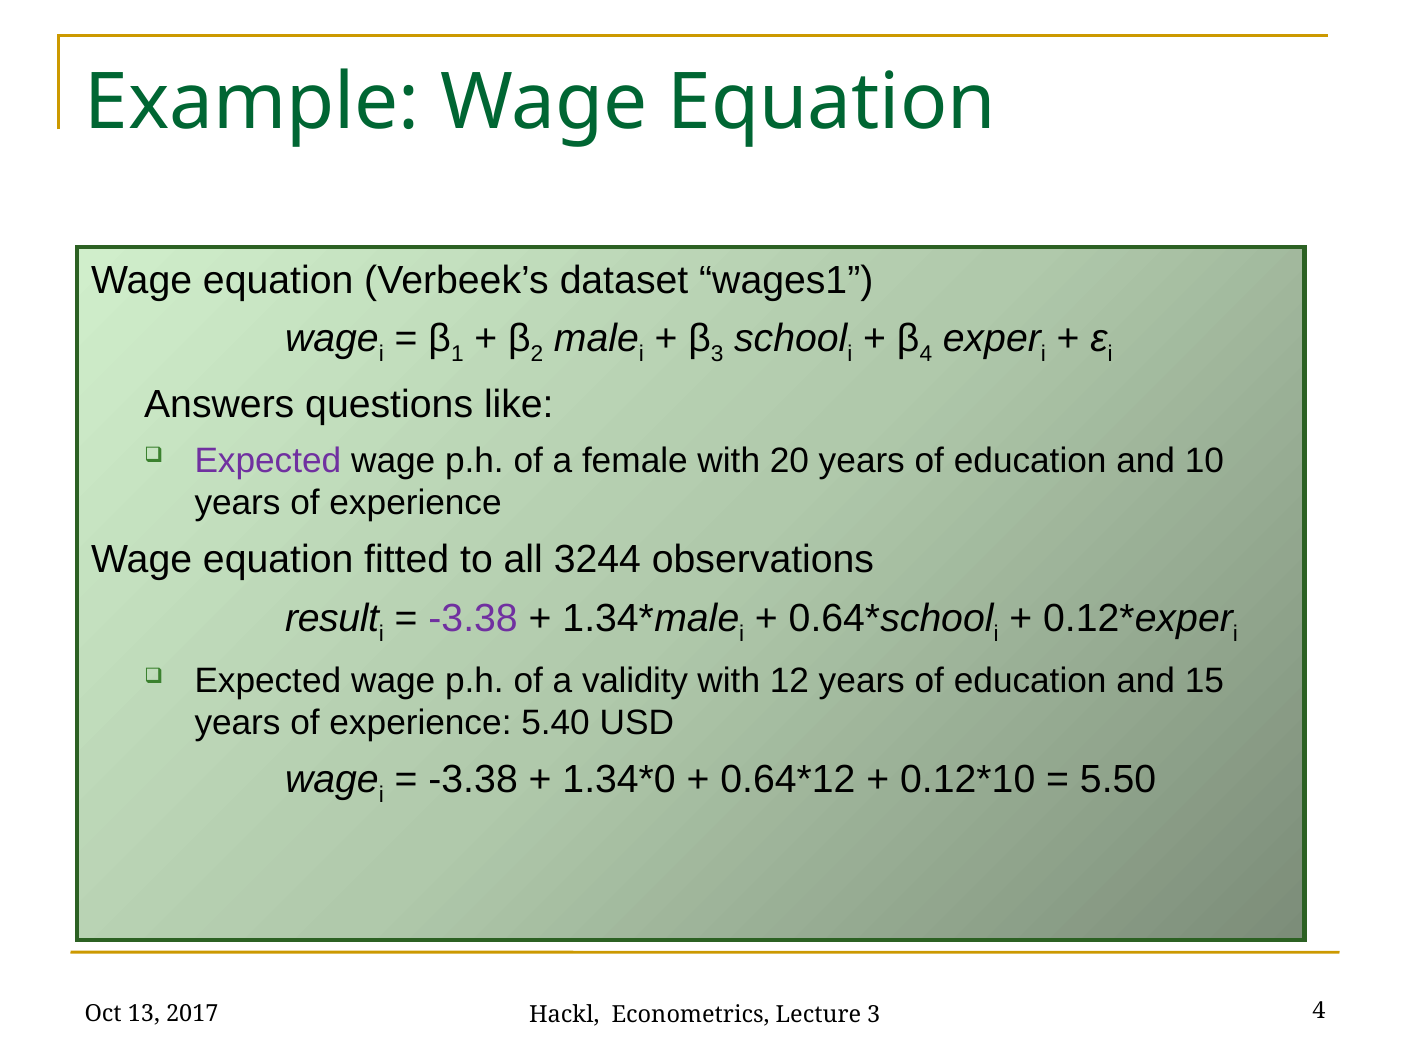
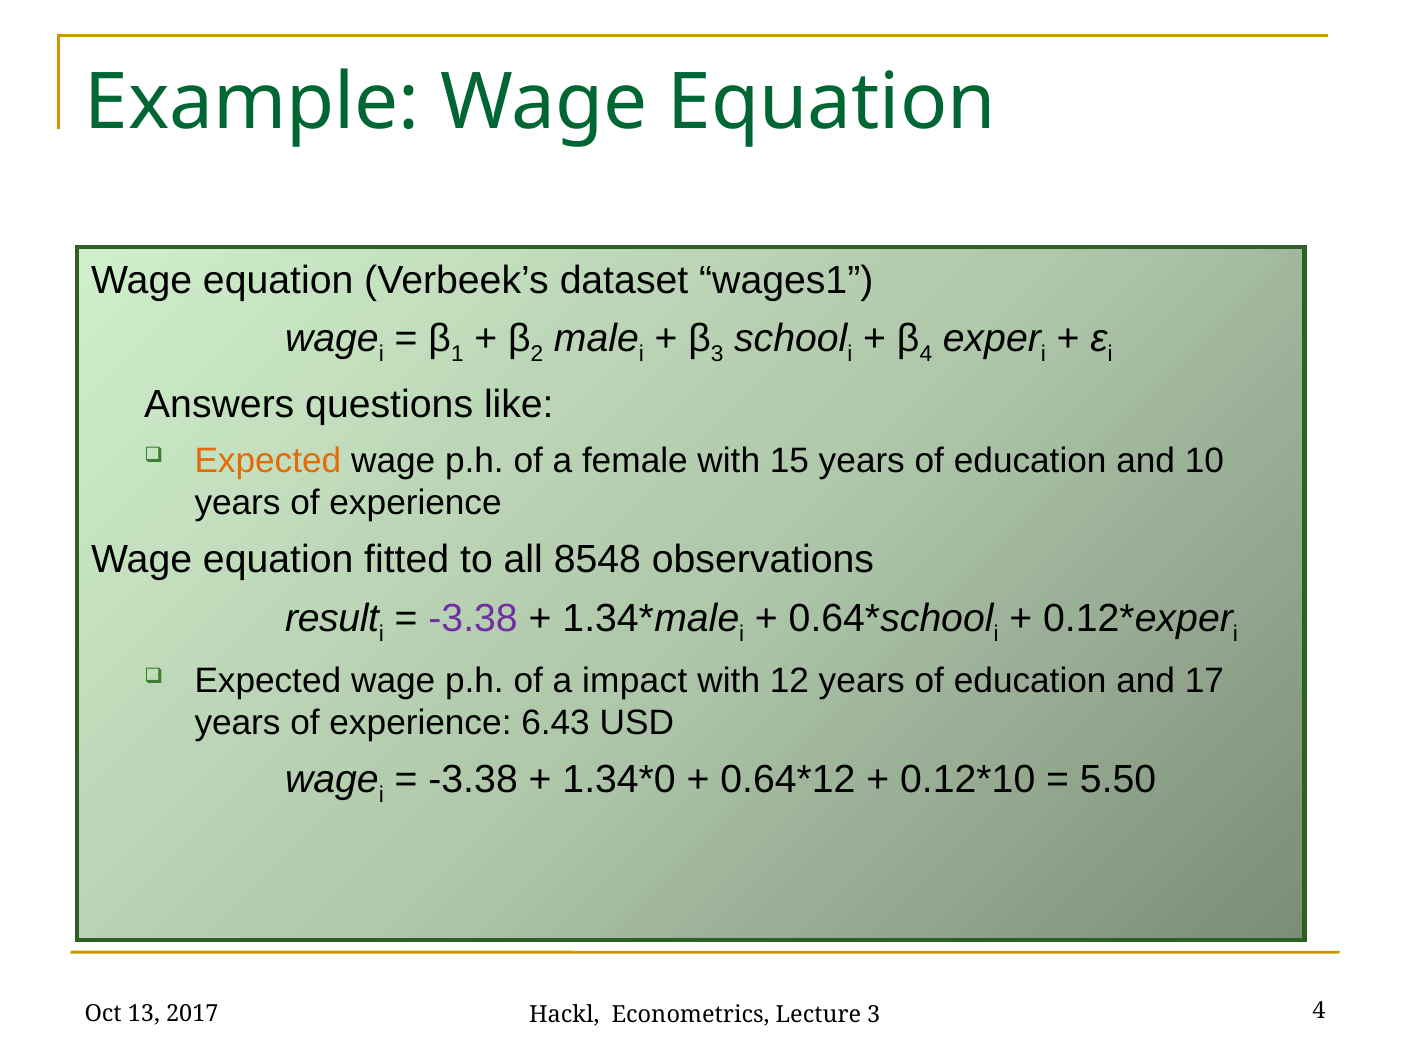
Expected colour: purple -> orange (268, 460)
20: 20 -> 15 (789, 460)
3244: 3244 -> 8548 (597, 559)
validity: validity -> impact (635, 681)
15: 15 -> 17 (1204, 681)
5.40: 5.40 -> 6.43 (556, 723)
